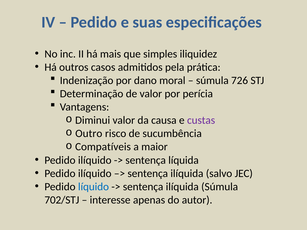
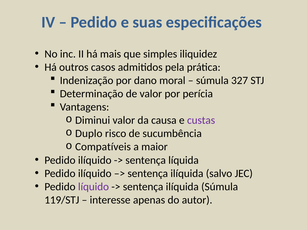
726: 726 -> 327 (240, 81)
Outro: Outro -> Duplo (89, 134)
líquido colour: blue -> purple (93, 187)
702/STJ: 702/STJ -> 119/STJ (62, 200)
